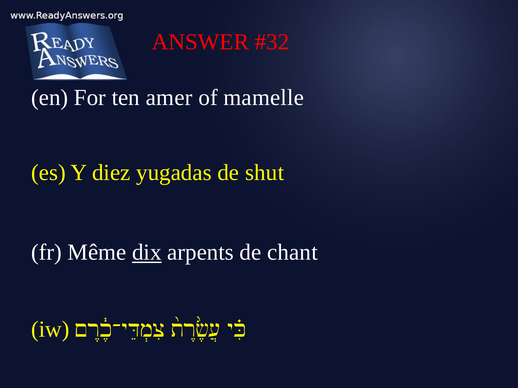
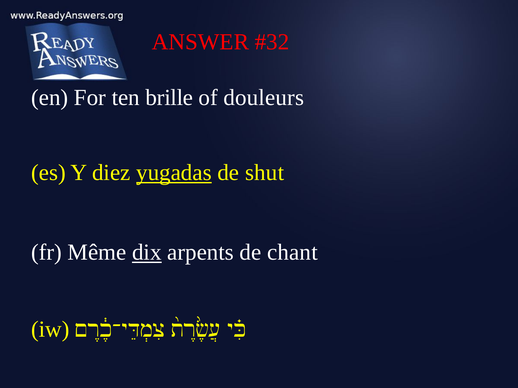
amer: amer -> brille (169, 98)
mamelle: mamelle -> douleurs (264, 98)
yugadas underline: none -> present (174, 173)
